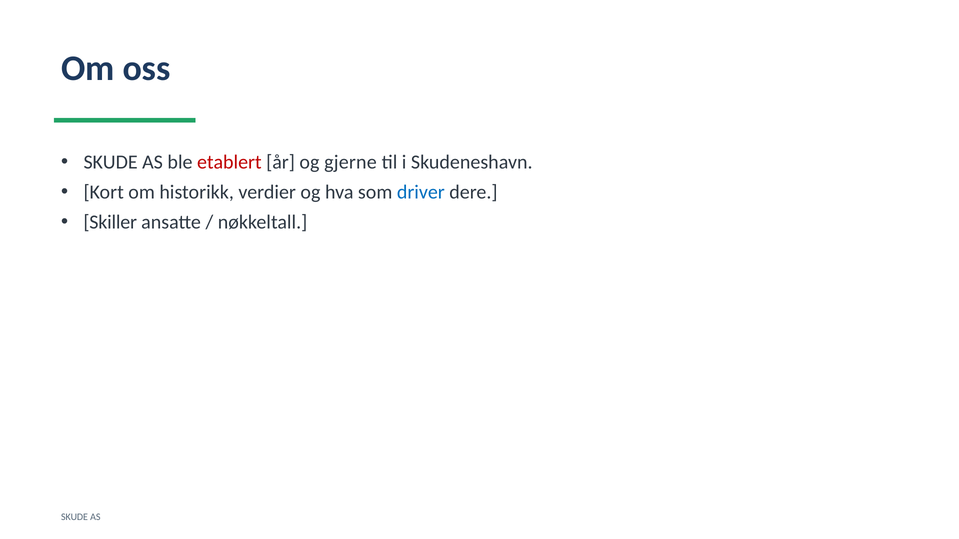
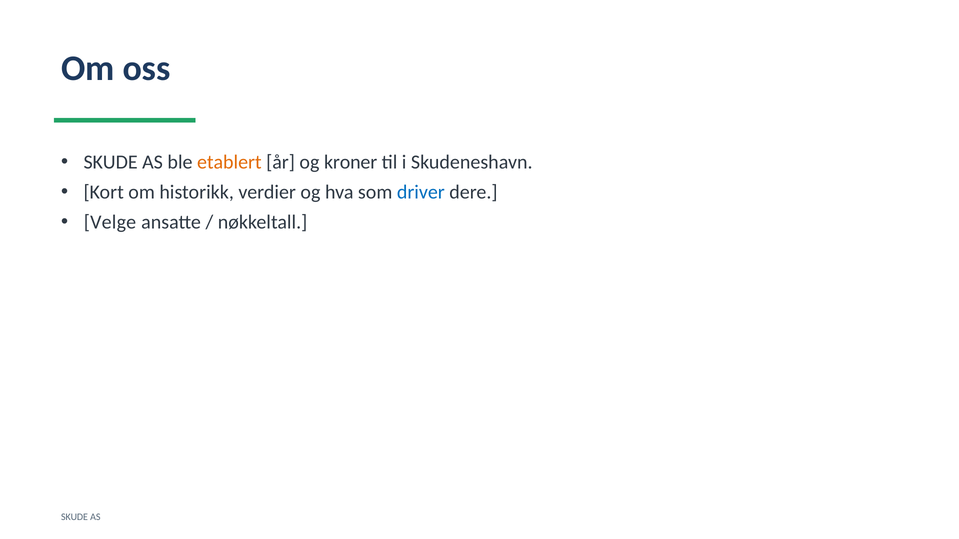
etablert colour: red -> orange (229, 162)
gjerne: gjerne -> kroner (351, 162)
Skiller: Skiller -> Velge (110, 222)
